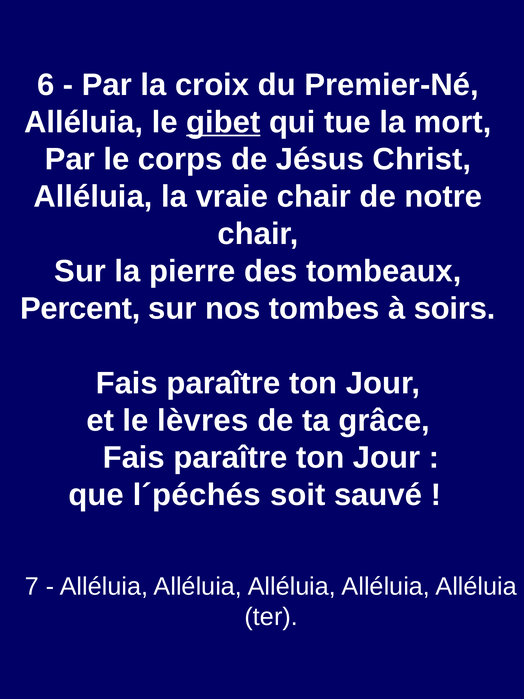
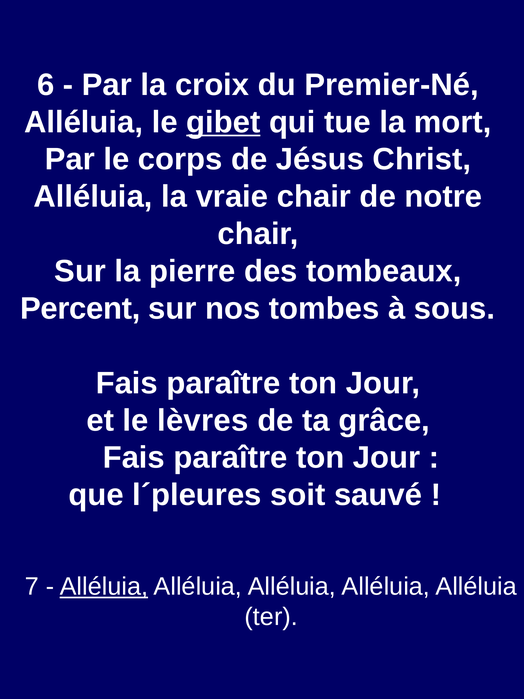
soirs: soirs -> sous (455, 308)
l´péchés: l´péchés -> l´pleures (197, 495)
Alléluia underline: none -> present (104, 586)
